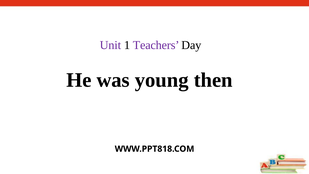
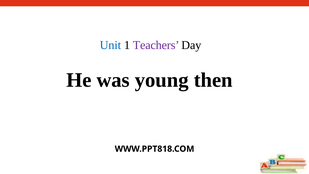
Unit colour: purple -> blue (110, 45)
